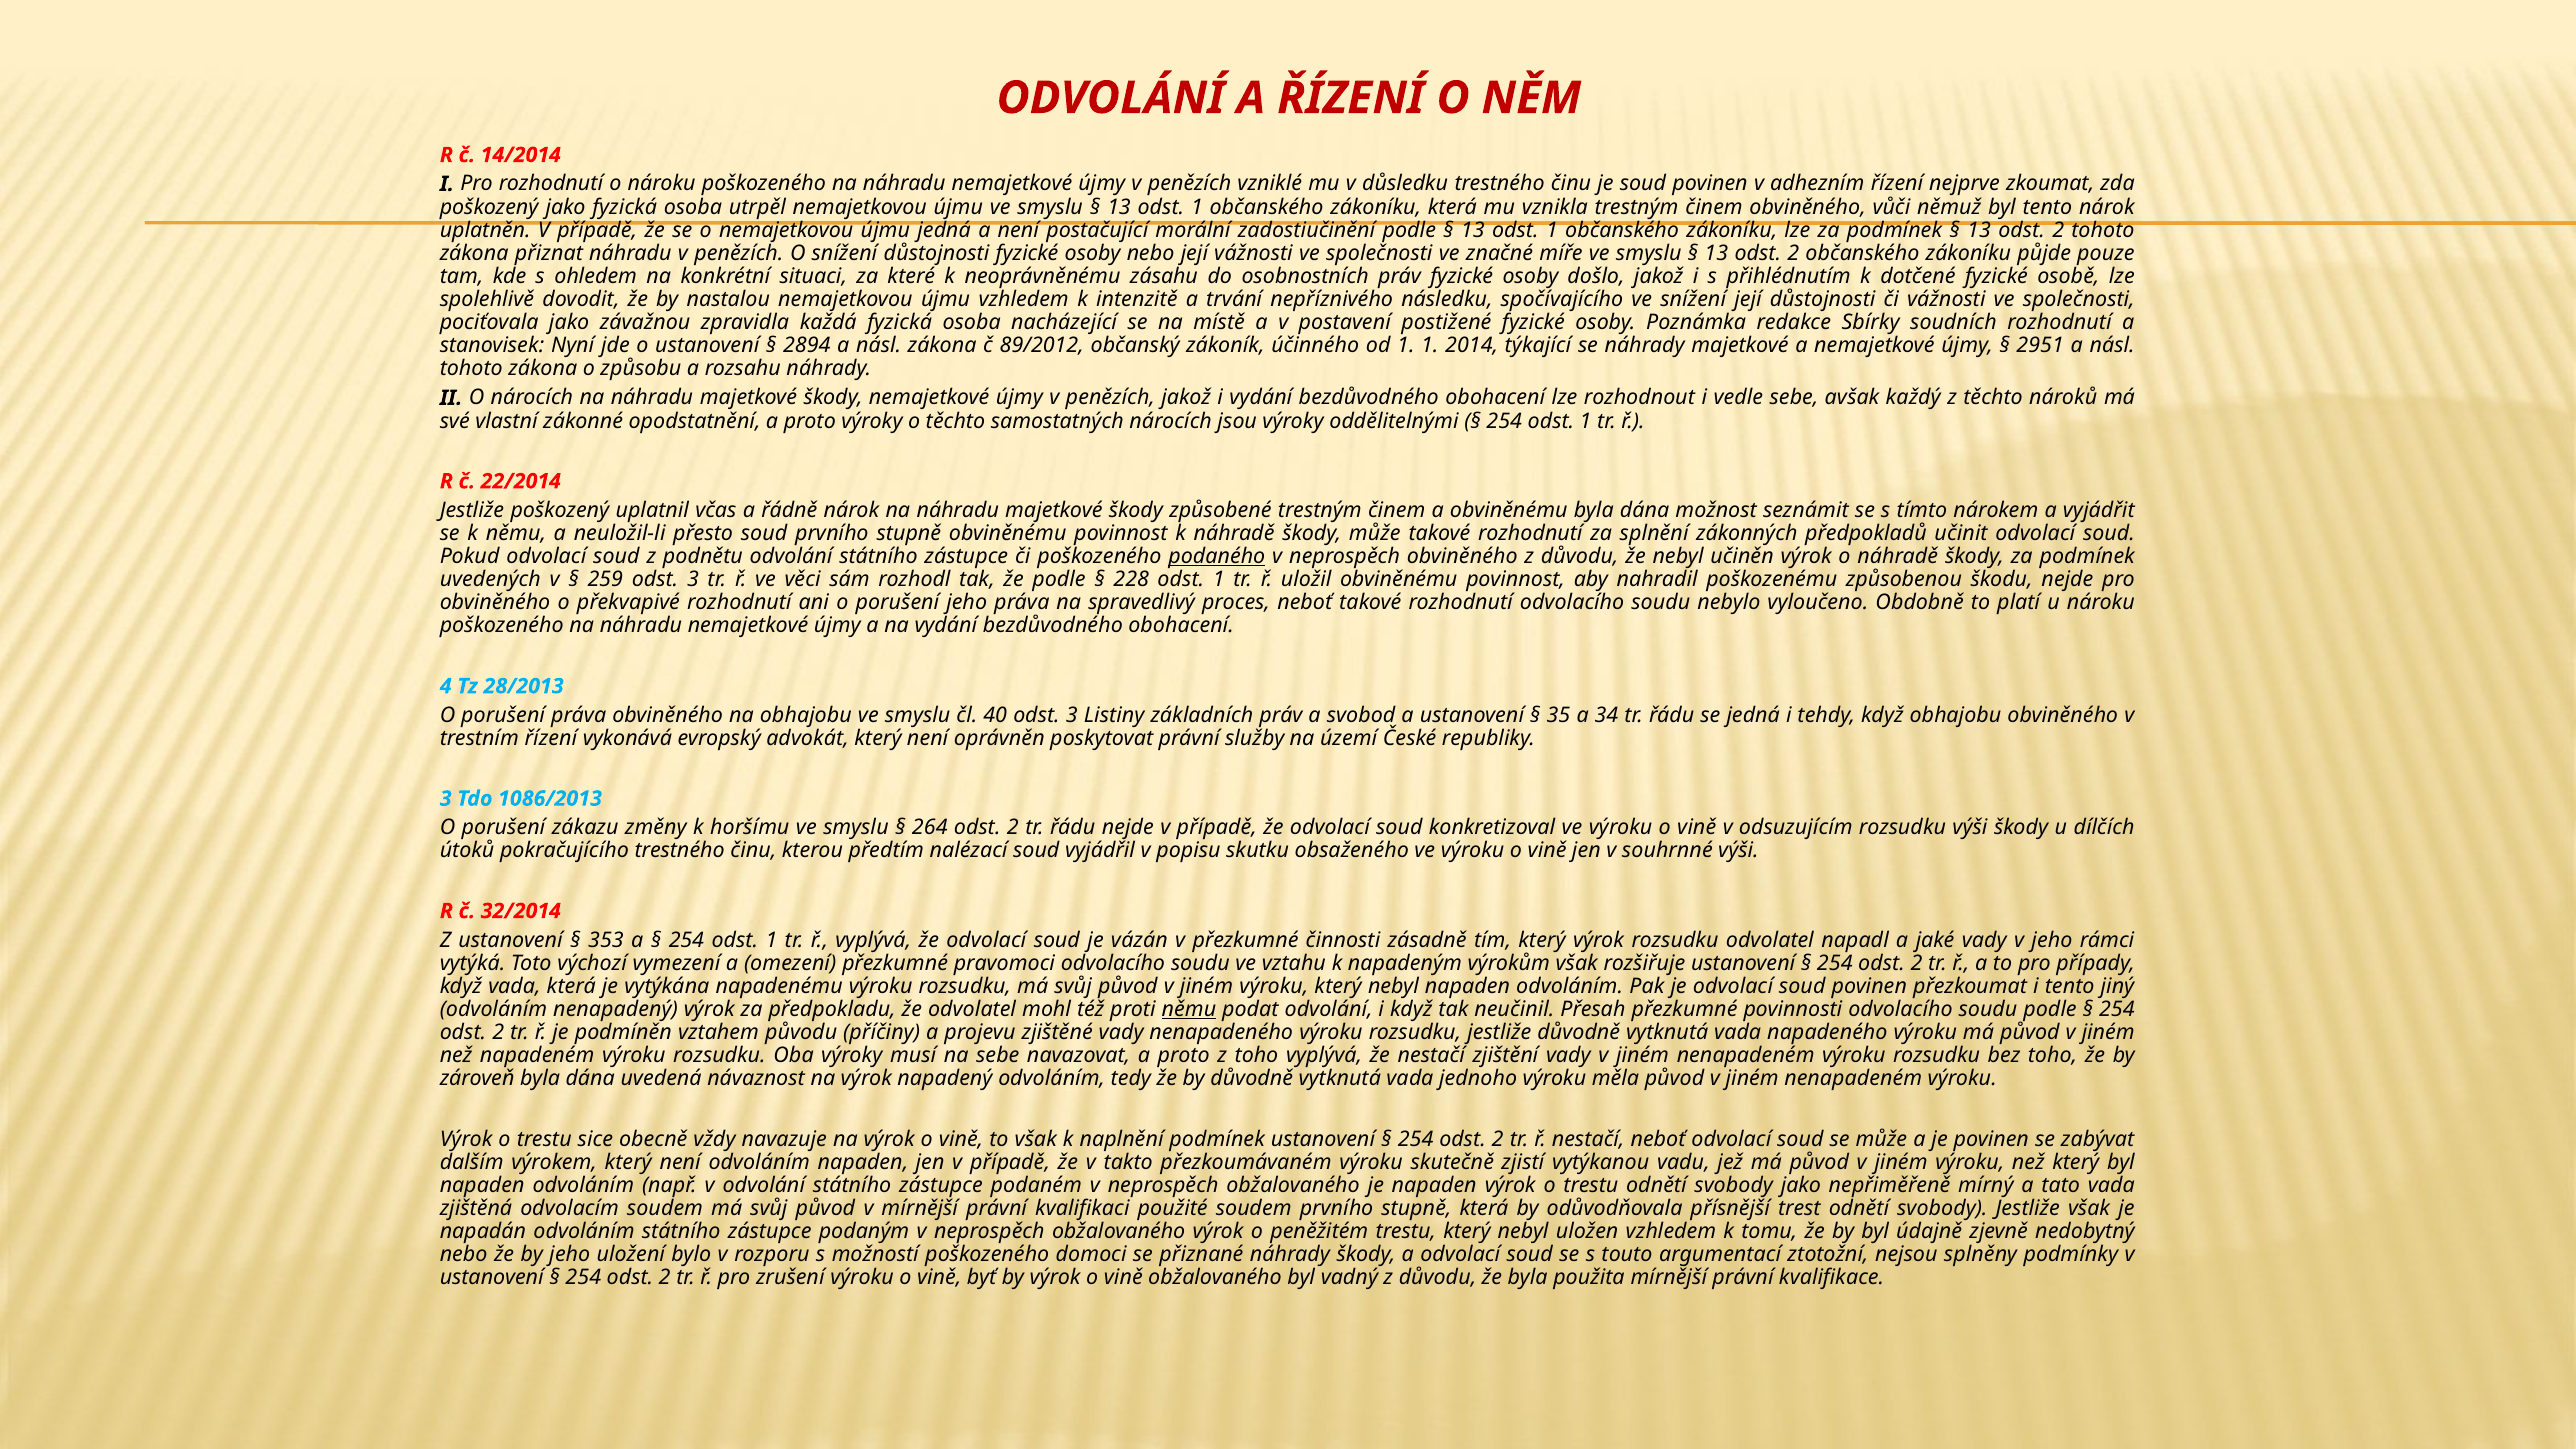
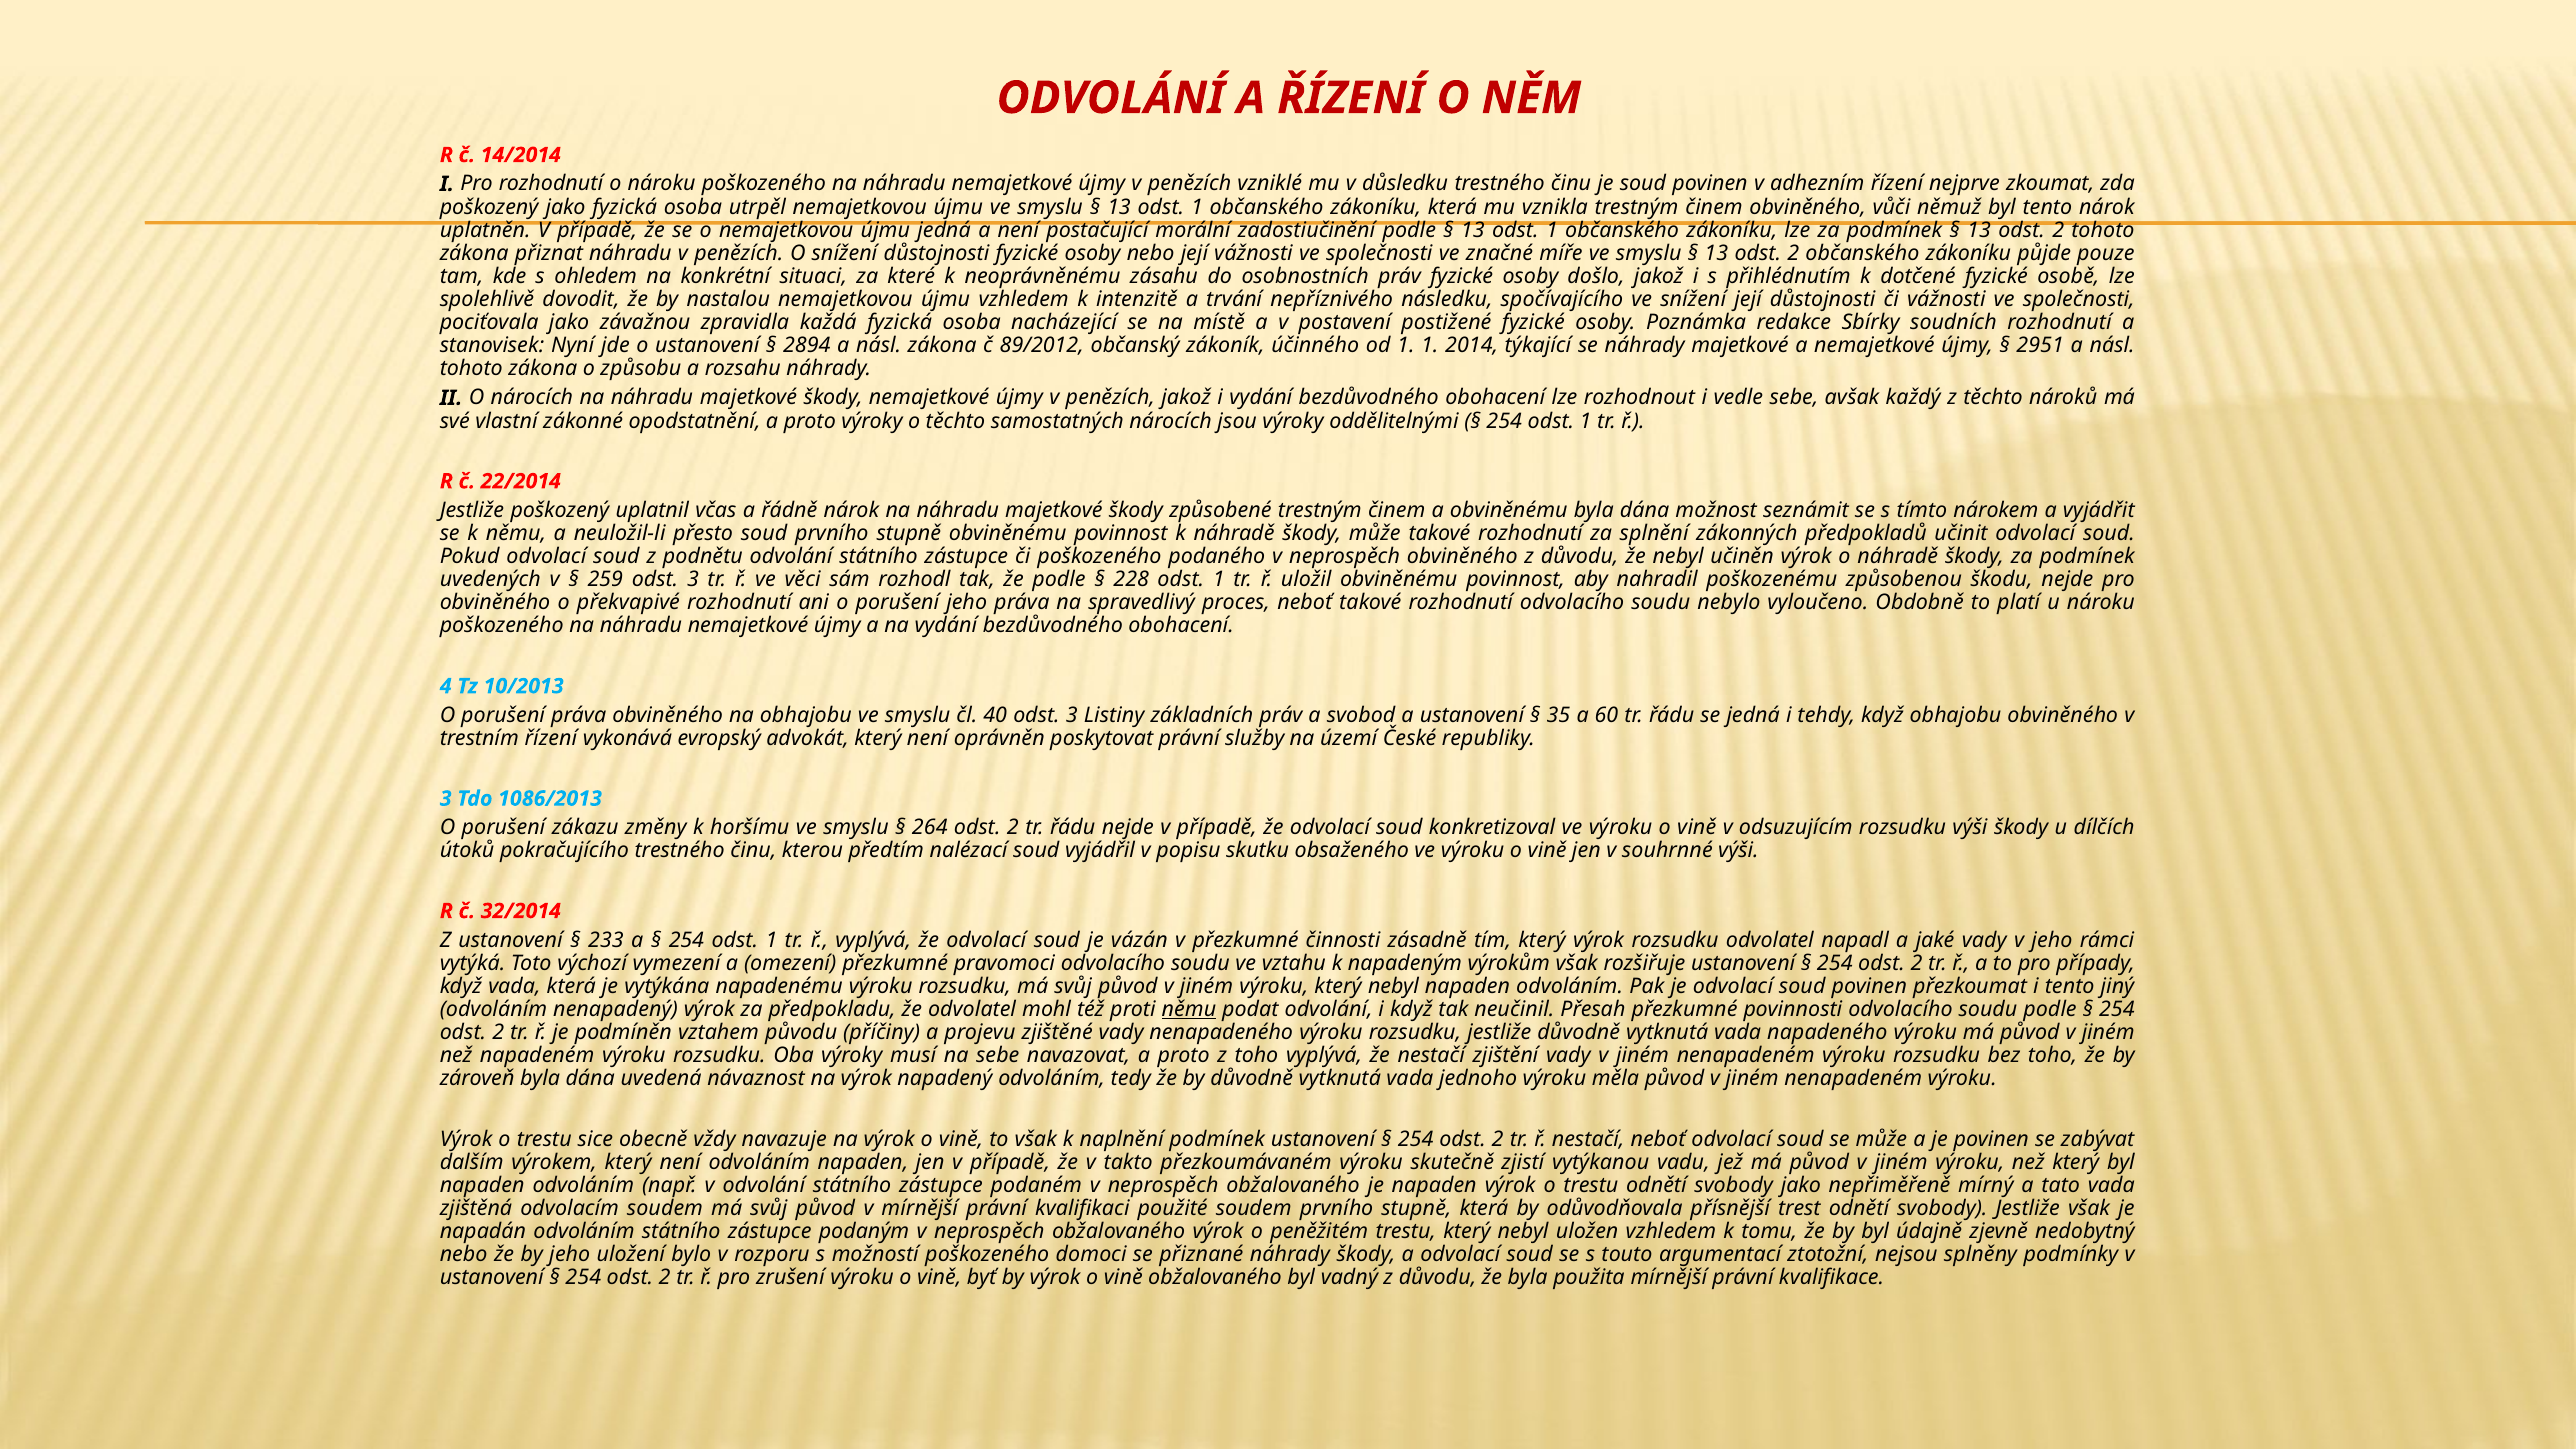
podaného underline: present -> none (1217, 556)
28/2013: 28/2013 -> 10/2013 (524, 686)
34: 34 -> 60 (1606, 715)
353: 353 -> 233 (606, 940)
